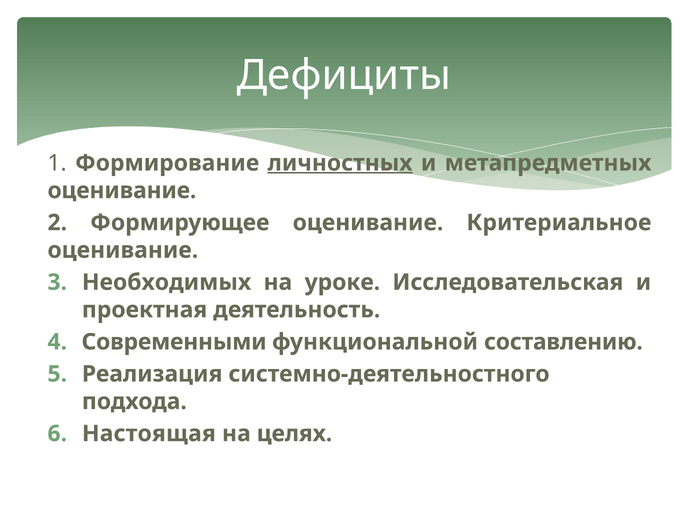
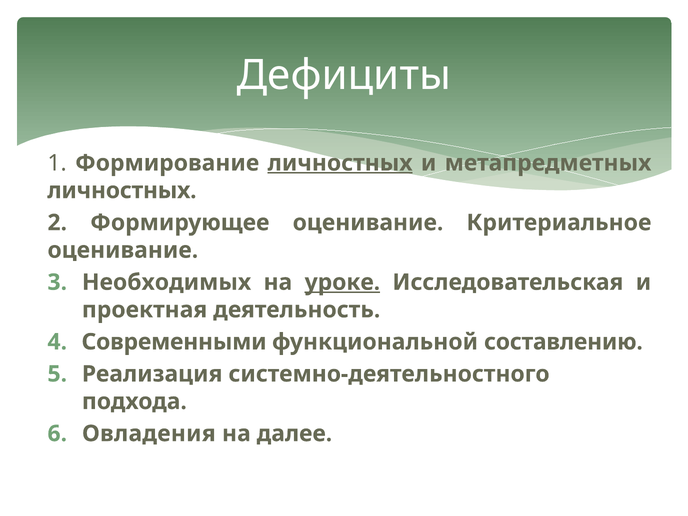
оценивание: оценивание -> личностных (122, 191)
уроке underline: none -> present (342, 282)
Настоящая: Настоящая -> Овладения (149, 434)
целях: целях -> далее (294, 434)
